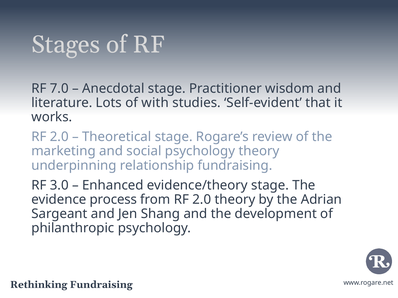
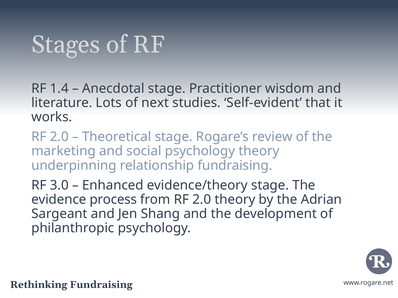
7.0: 7.0 -> 1.4 (59, 89)
with: with -> next (155, 103)
